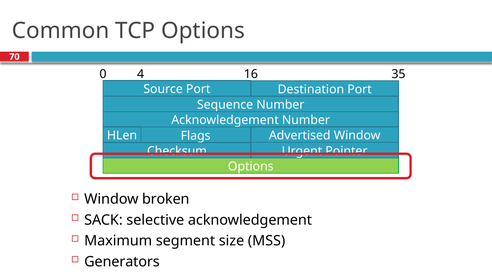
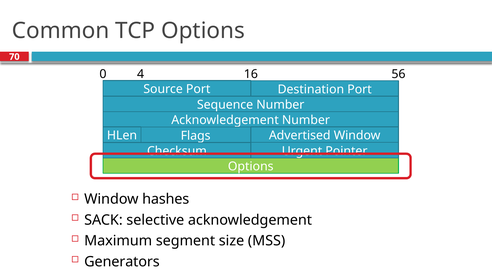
35: 35 -> 56 (399, 74)
broken: broken -> hashes (166, 199)
